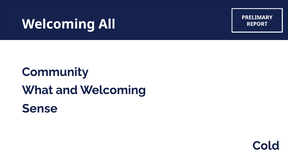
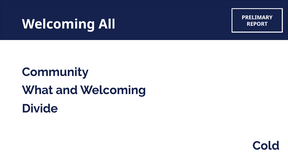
Sense: Sense -> Divide (40, 109)
